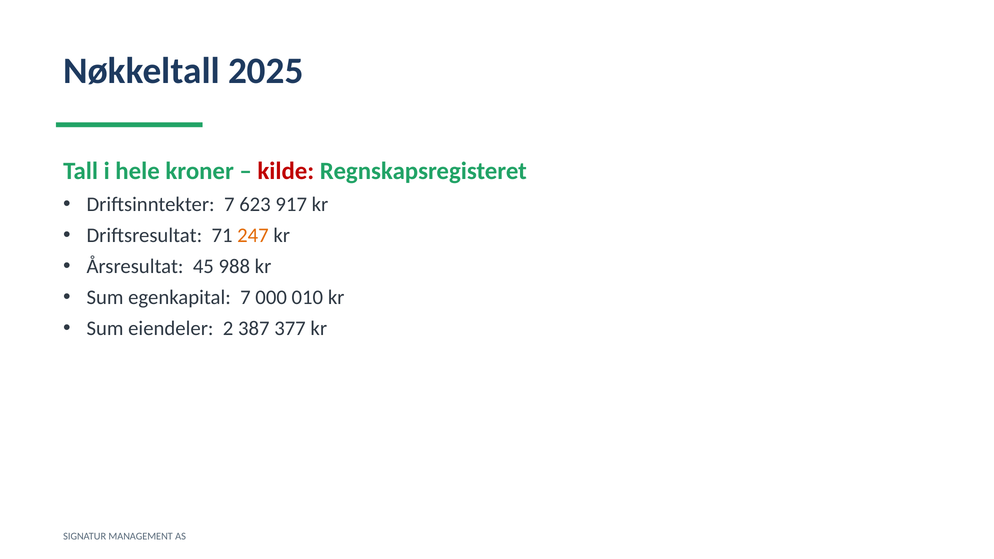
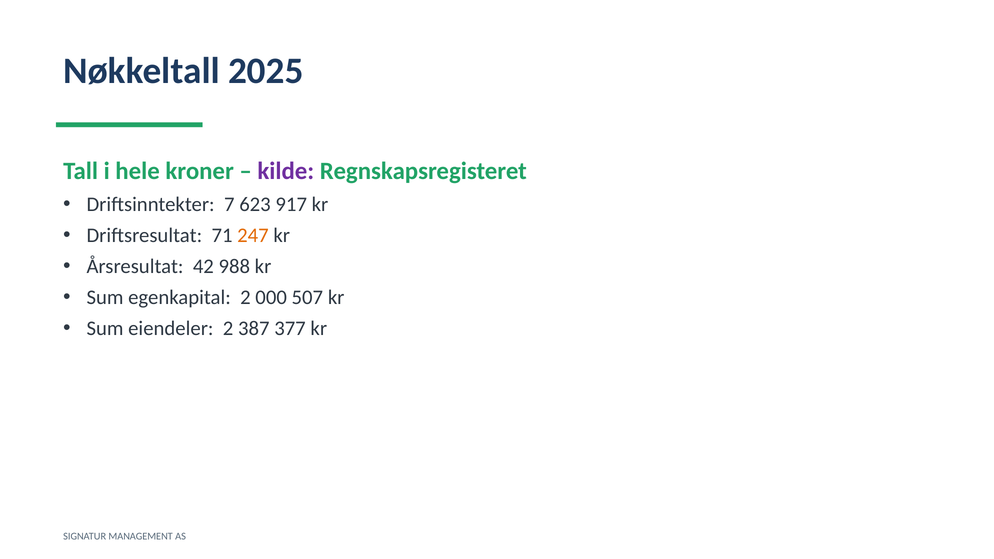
kilde colour: red -> purple (286, 171)
45: 45 -> 42 (203, 267)
egenkapital 7: 7 -> 2 (245, 298)
010: 010 -> 507 (307, 298)
